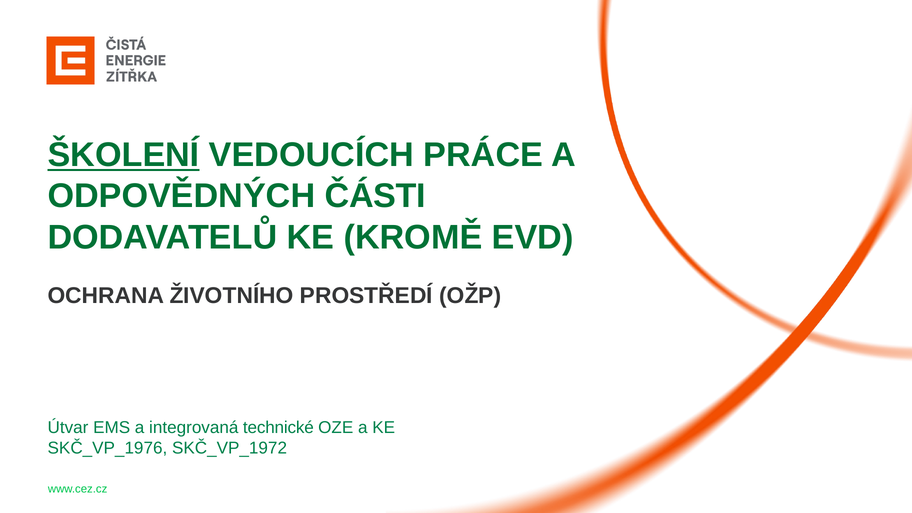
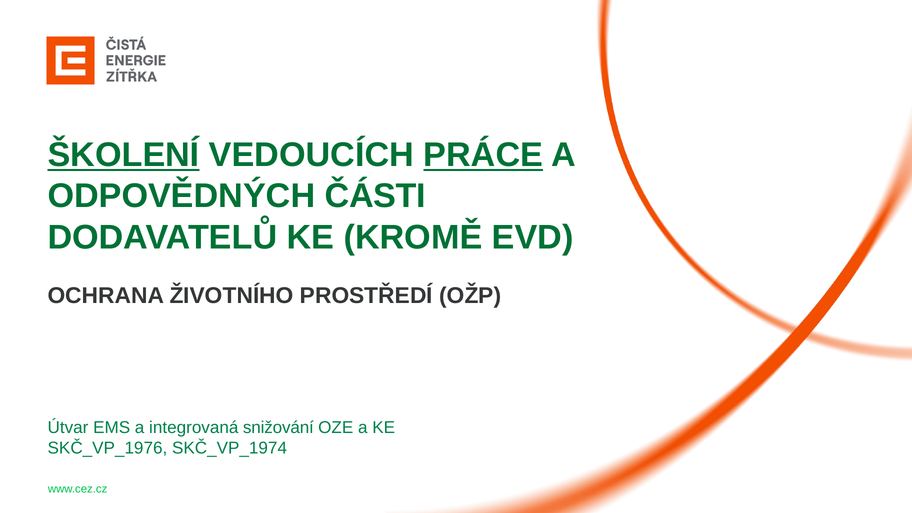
PRÁCE underline: none -> present (483, 155)
technické: technické -> snižování (278, 428)
SKČ_VP_1972: SKČ_VP_1972 -> SKČ_VP_1974 (230, 448)
